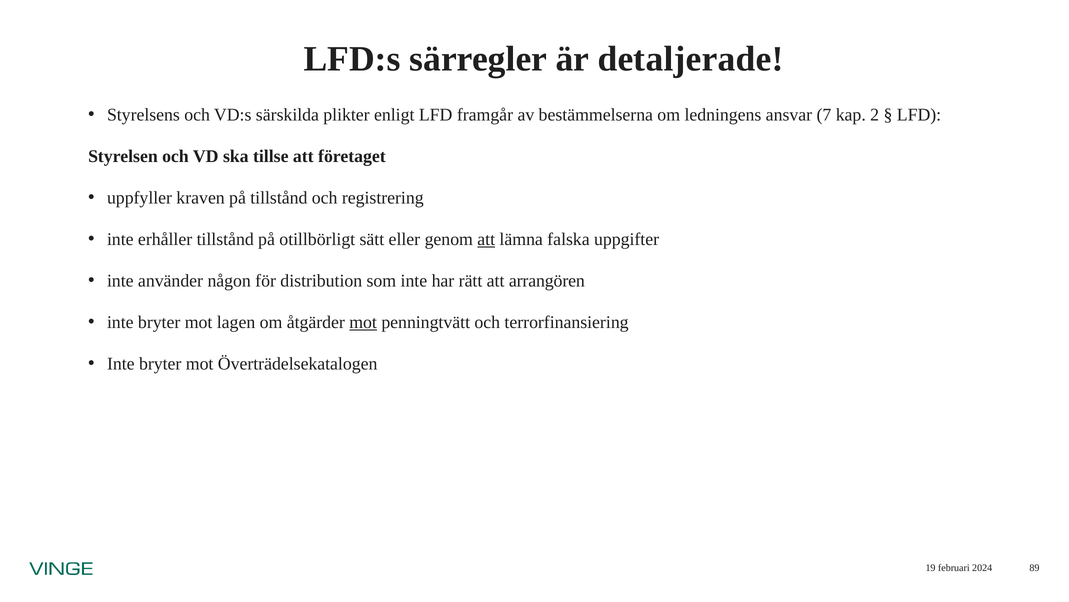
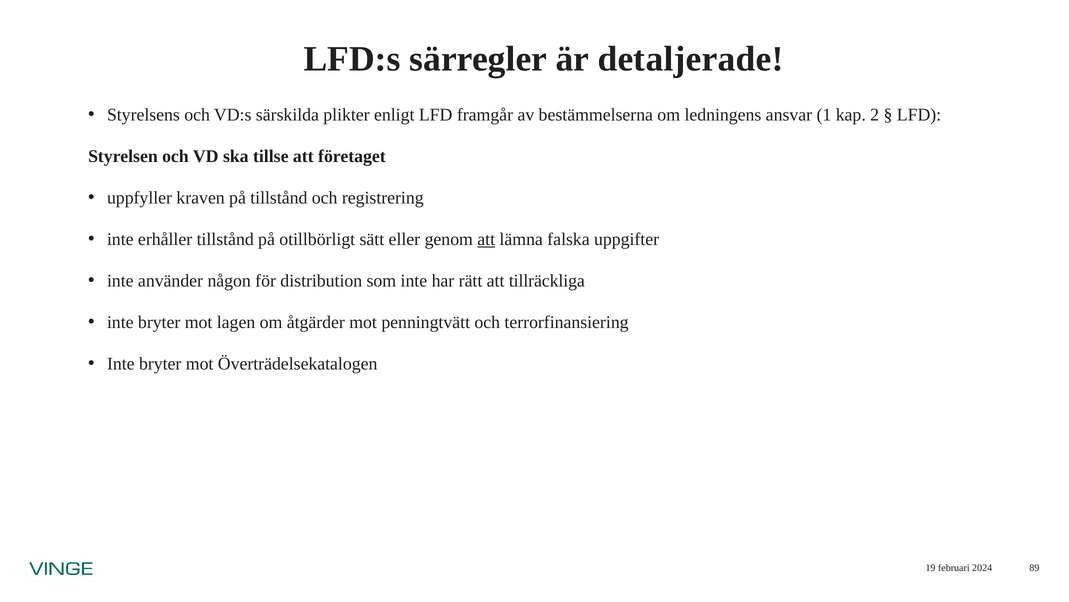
7: 7 -> 1 (824, 115)
arrangören: arrangören -> tillräckliga (547, 281)
mot underline: present -> none (363, 322)
